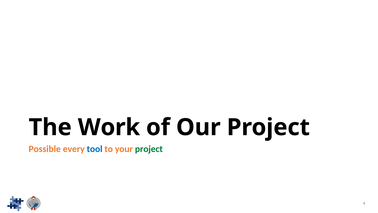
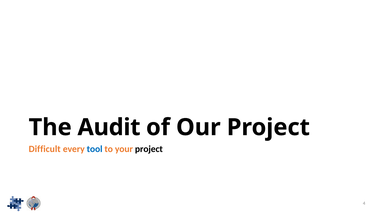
Work: Work -> Audit (109, 127)
Possible: Possible -> Difficult (45, 149)
project colour: green -> black (149, 149)
